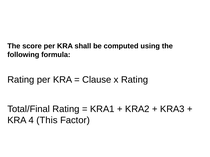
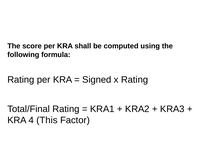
Clause: Clause -> Signed (97, 80)
